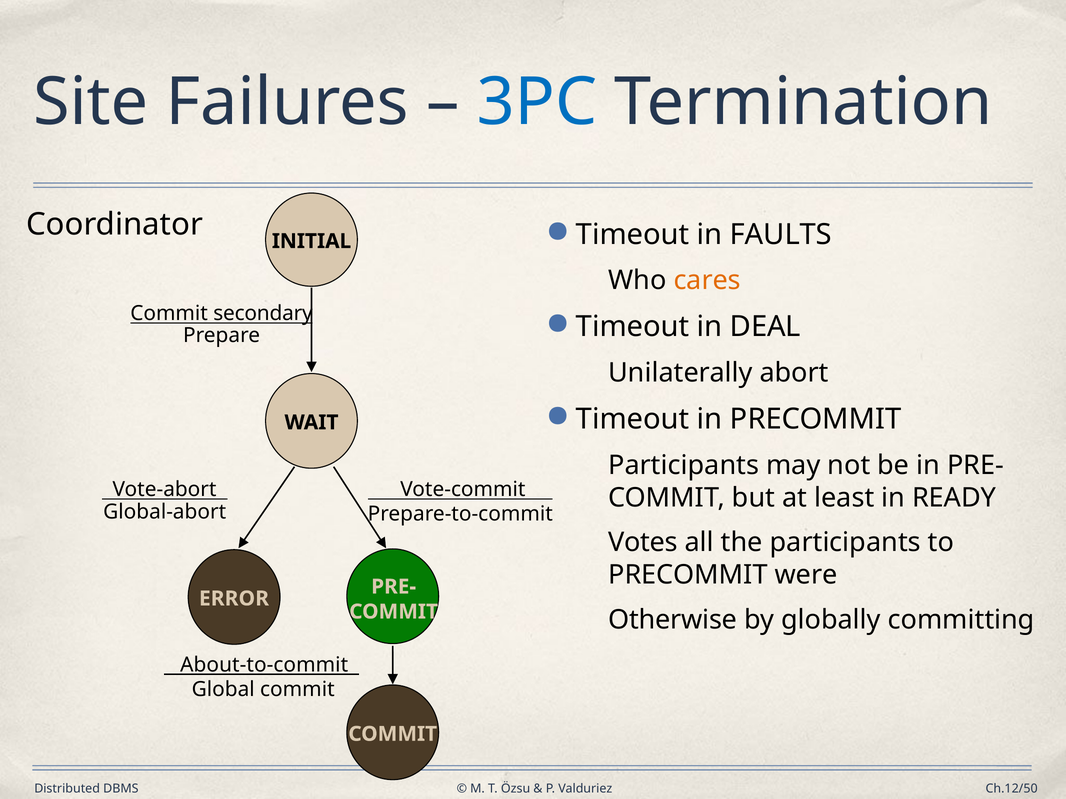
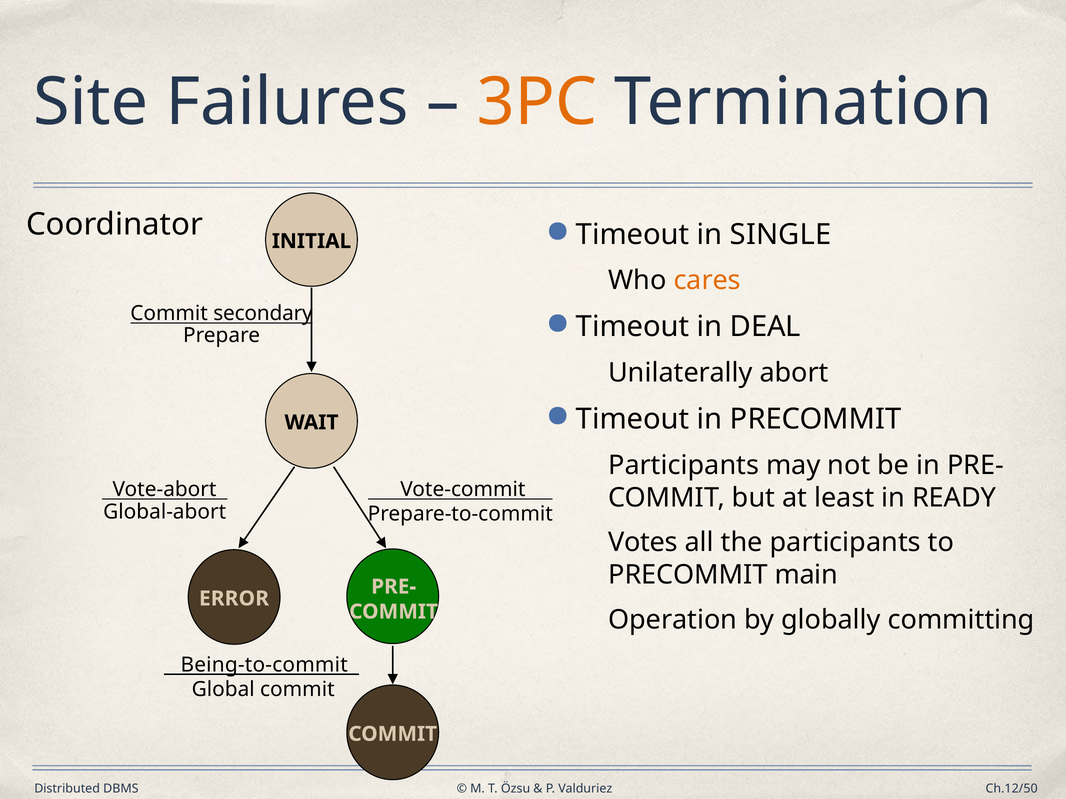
3PC colour: blue -> orange (537, 102)
FAULTS: FAULTS -> SINGLE (781, 235)
were: were -> main (806, 575)
Otherwise: Otherwise -> Operation (673, 620)
About-to-commit: About-to-commit -> Being-to-commit (264, 665)
